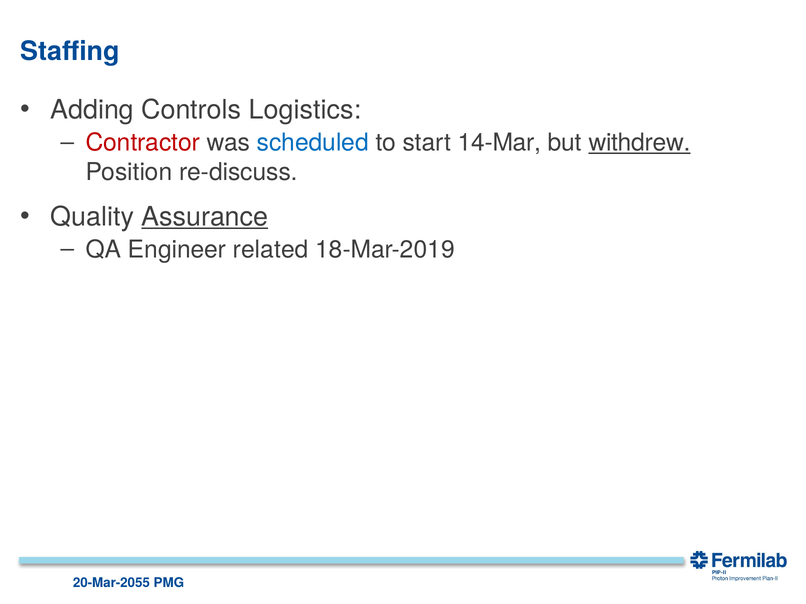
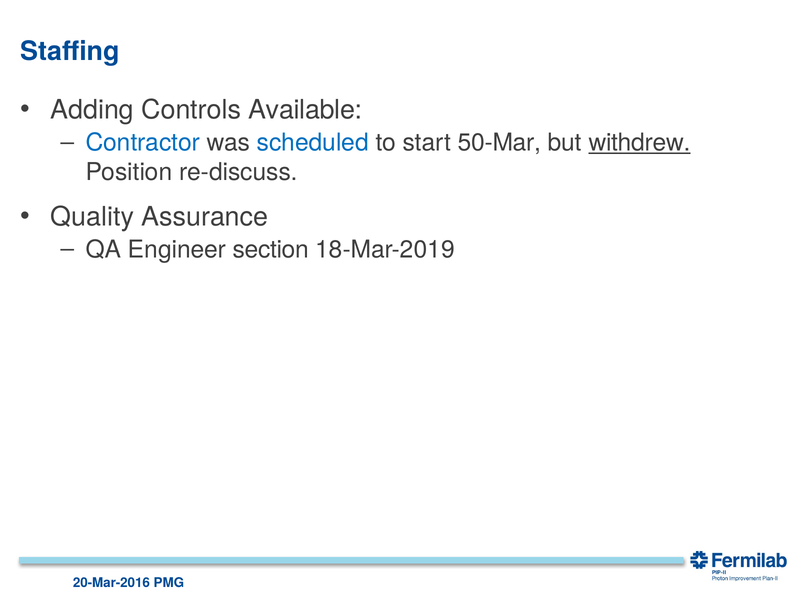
Logistics: Logistics -> Available (305, 110)
Contractor colour: red -> blue (143, 143)
14-Mar: 14-Mar -> 50-Mar (499, 143)
Assurance underline: present -> none (205, 217)
related: related -> section (271, 250)
20-Mar-2055: 20-Mar-2055 -> 20-Mar-2016 (111, 583)
